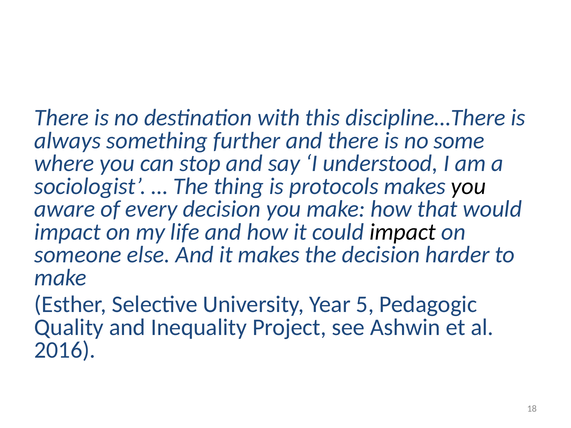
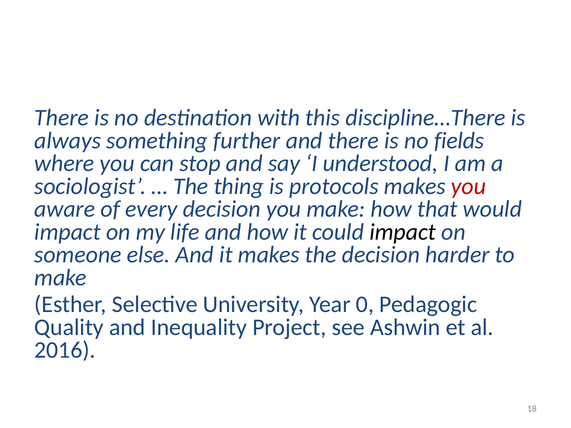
some: some -> fields (459, 141)
you colour: black -> red (469, 186)
5: 5 -> 0 (365, 305)
